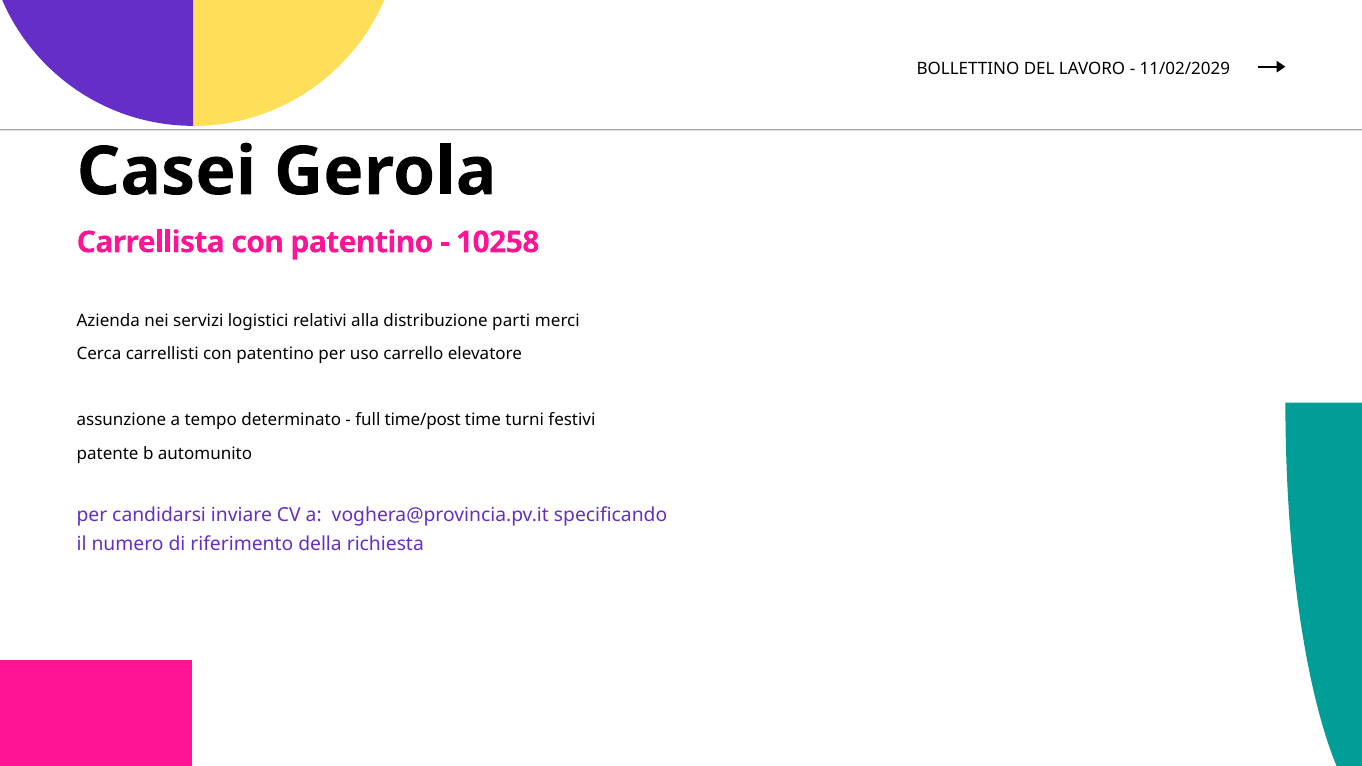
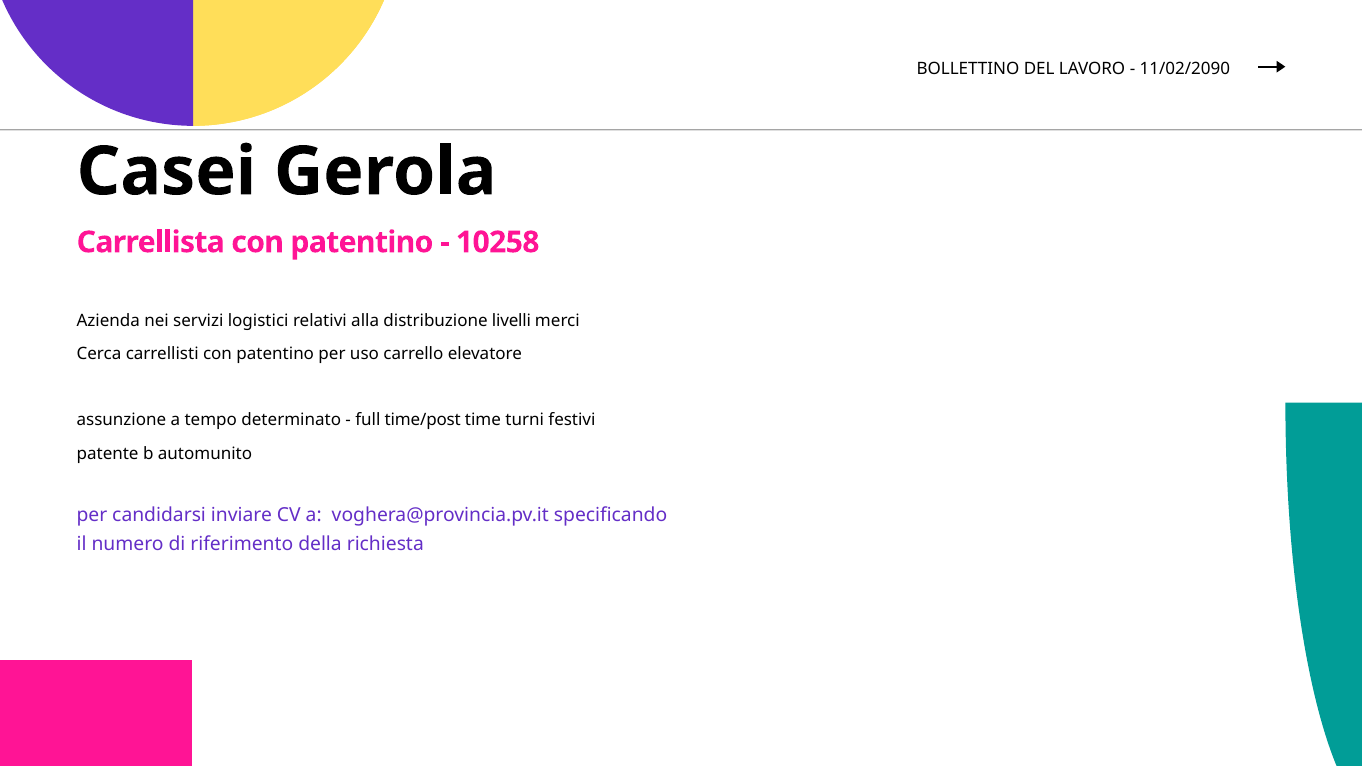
11/02/2029: 11/02/2029 -> 11/02/2090 (1185, 69)
parti: parti -> livelli (511, 321)
